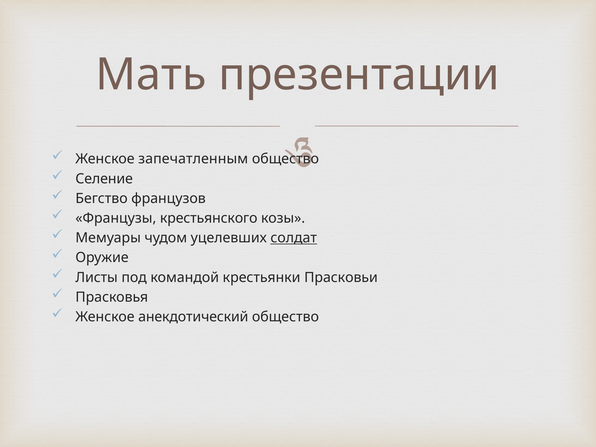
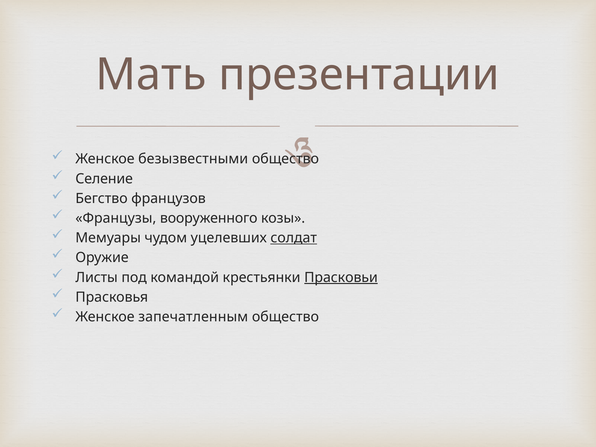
запечатленным: запечатленным -> безызвестными (193, 159)
крестьянского: крестьянского -> вооруженного (209, 218)
Прасковьи underline: none -> present (341, 277)
анекдотический: анекдотический -> запечатленным (193, 317)
